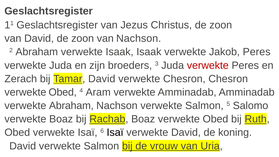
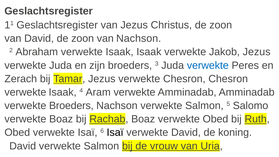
Jakob Peres: Peres -> Jezus (257, 52)
verwekte colour: red -> blue (208, 65)
Tamar David: David -> Jezus (102, 79)
Obed: Obed -> Isaak (63, 92)
verwekte Abraham: Abraham -> Broeders (71, 106)
